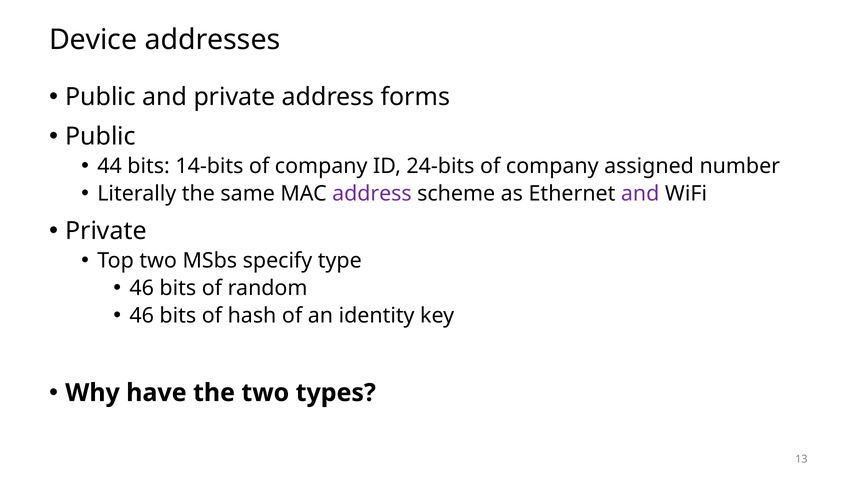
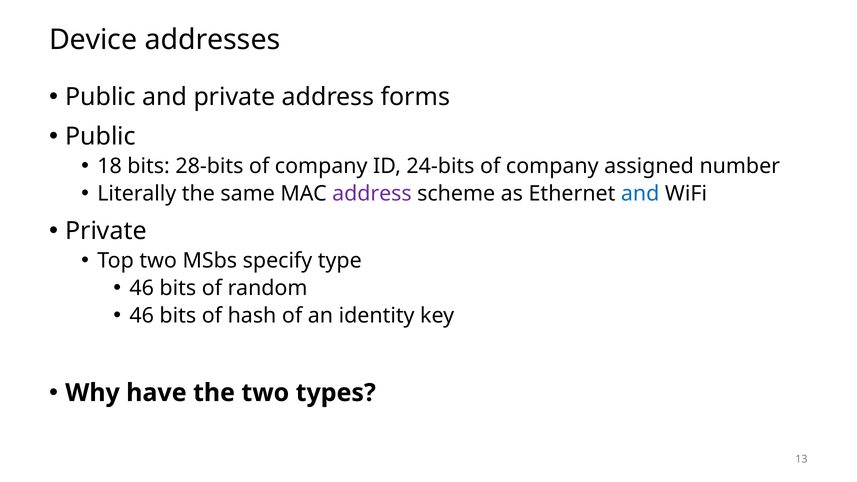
44: 44 -> 18 (110, 166)
14-bits: 14-bits -> 28-bits (209, 166)
and colour: purple -> blue (640, 194)
